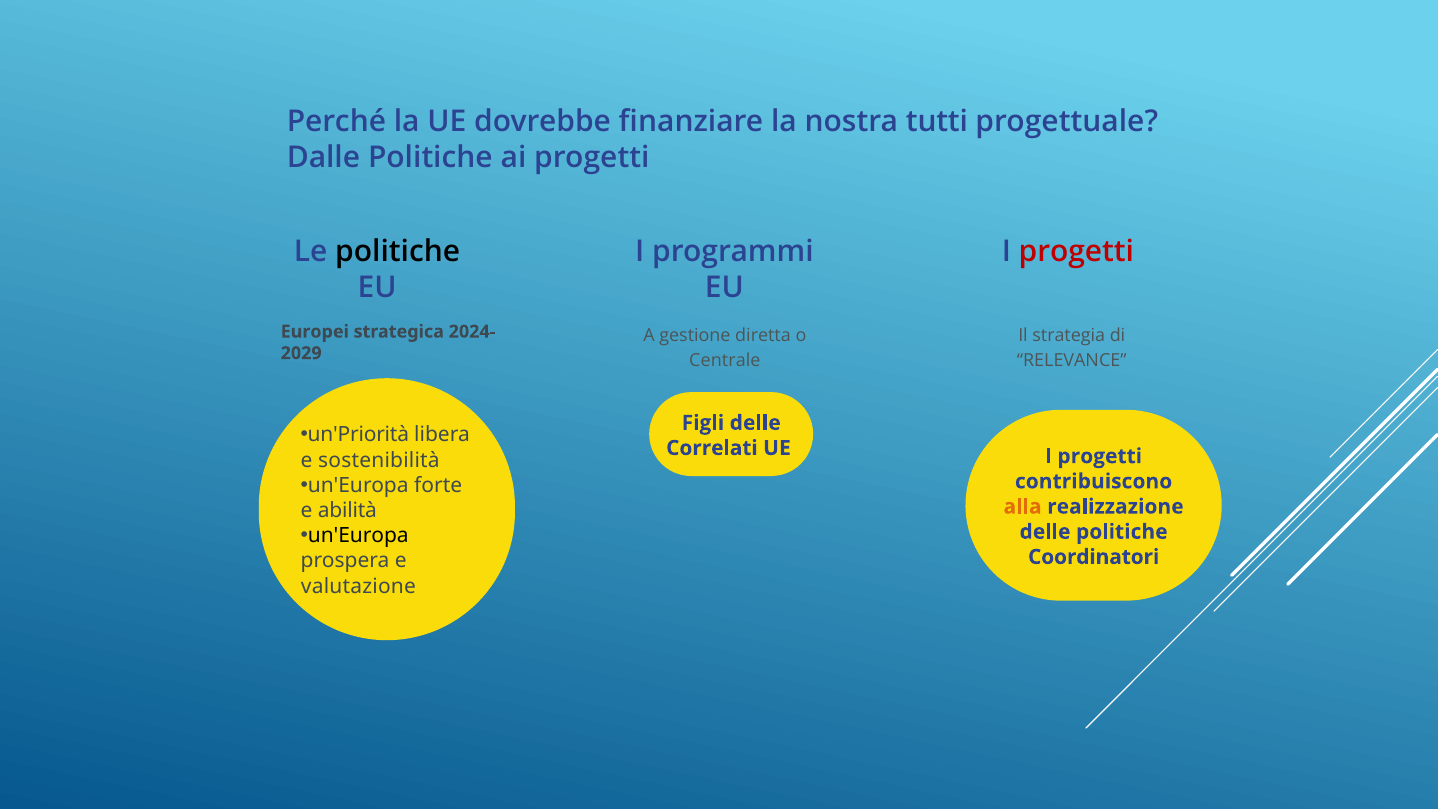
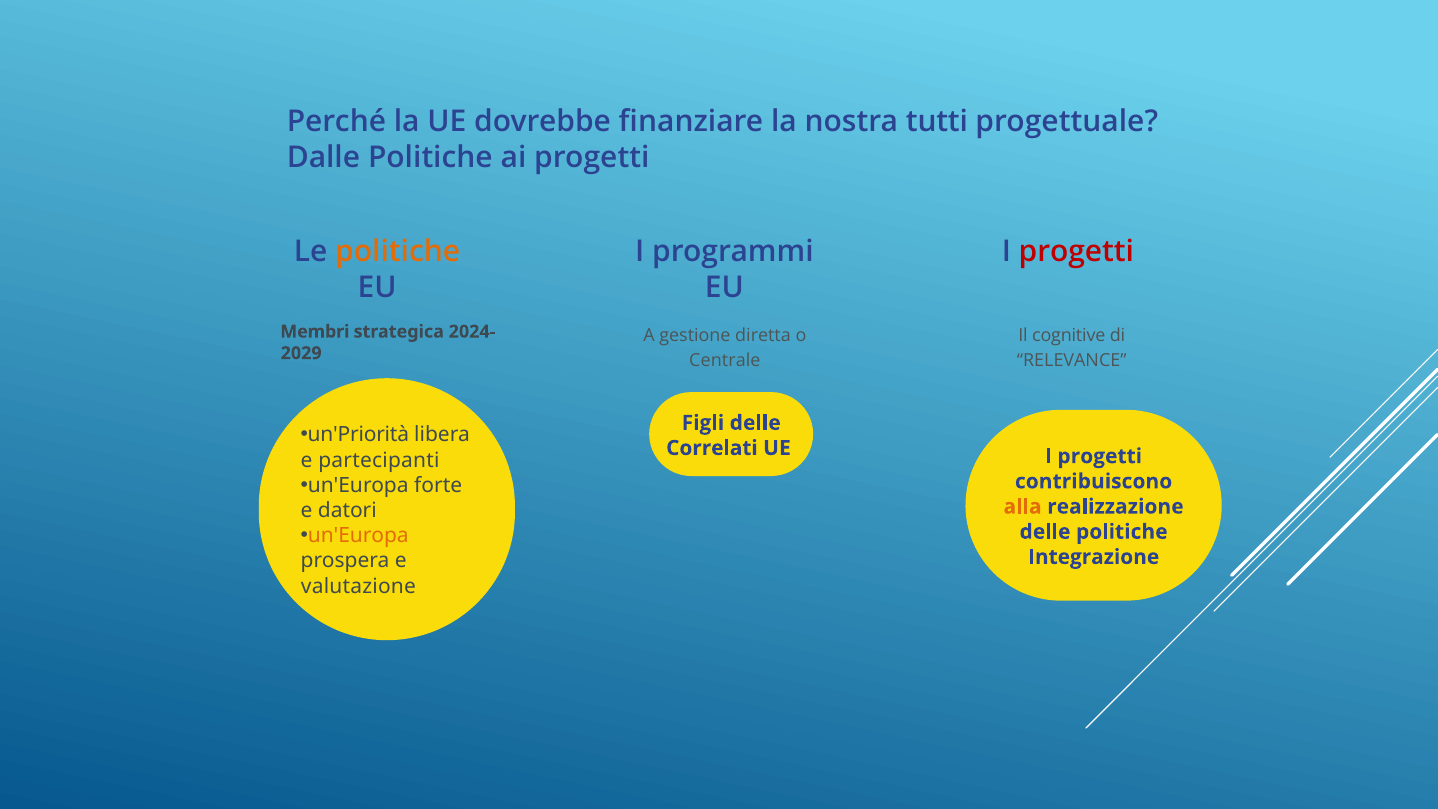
politiche colour: black -> orange (398, 251)
Europei: Europei -> Membri (315, 332)
strategia: strategia -> cognitive (1069, 335)
sostenibilità: sostenibilità -> partecipanti (379, 460)
abilità: abilità -> datori (347, 511)
un'Europa colour: black -> orange (358, 536)
Coordinatori: Coordinatori -> Integrazione (1094, 557)
